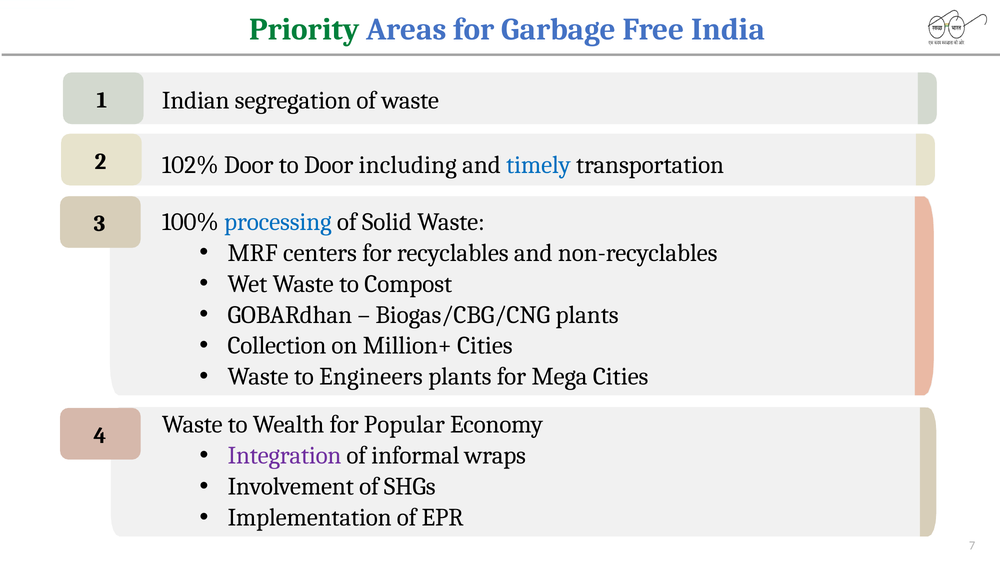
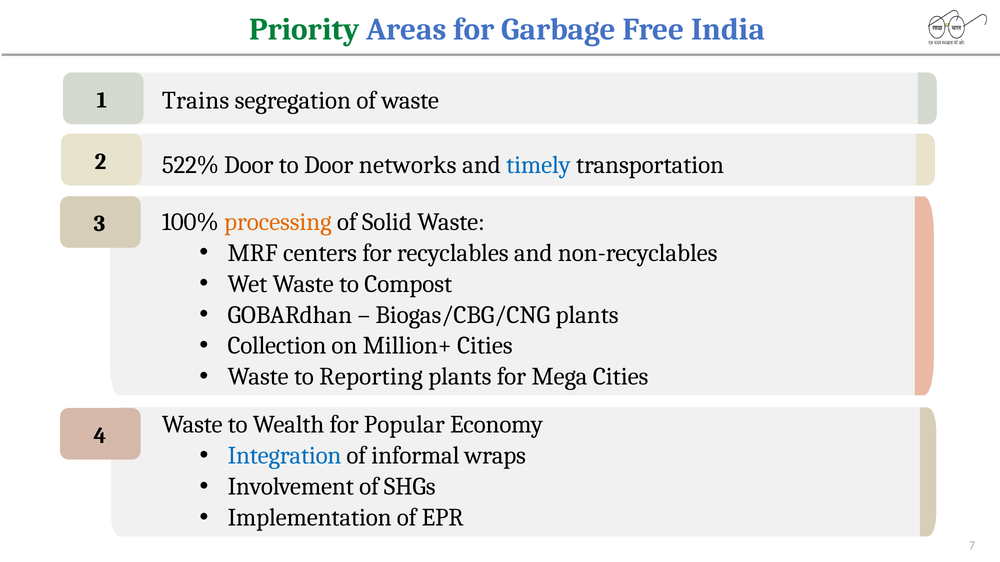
Indian: Indian -> Trains (196, 101)
102%: 102% -> 522% (190, 165)
including: including -> networks (408, 165)
processing colour: blue -> orange (278, 222)
Engineers: Engineers -> Reporting (371, 377)
Integration colour: purple -> blue (285, 456)
